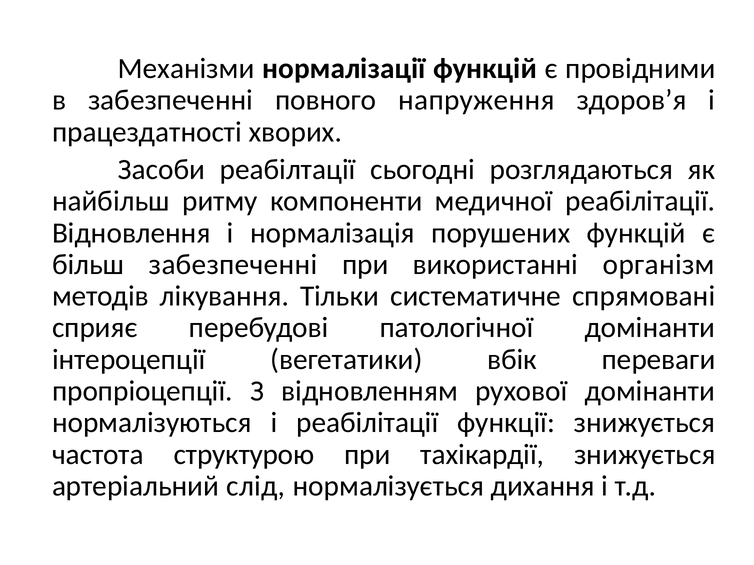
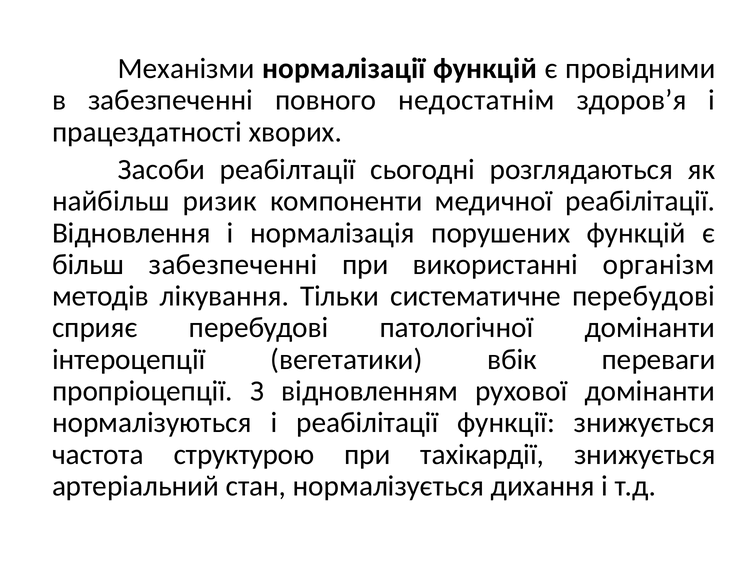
напруження: напруження -> недостатнім (476, 100)
ритму: ритму -> ризик (220, 201)
систематичне спрямовані: спрямовані -> перебудові (644, 296)
слід: слід -> стан (256, 486)
